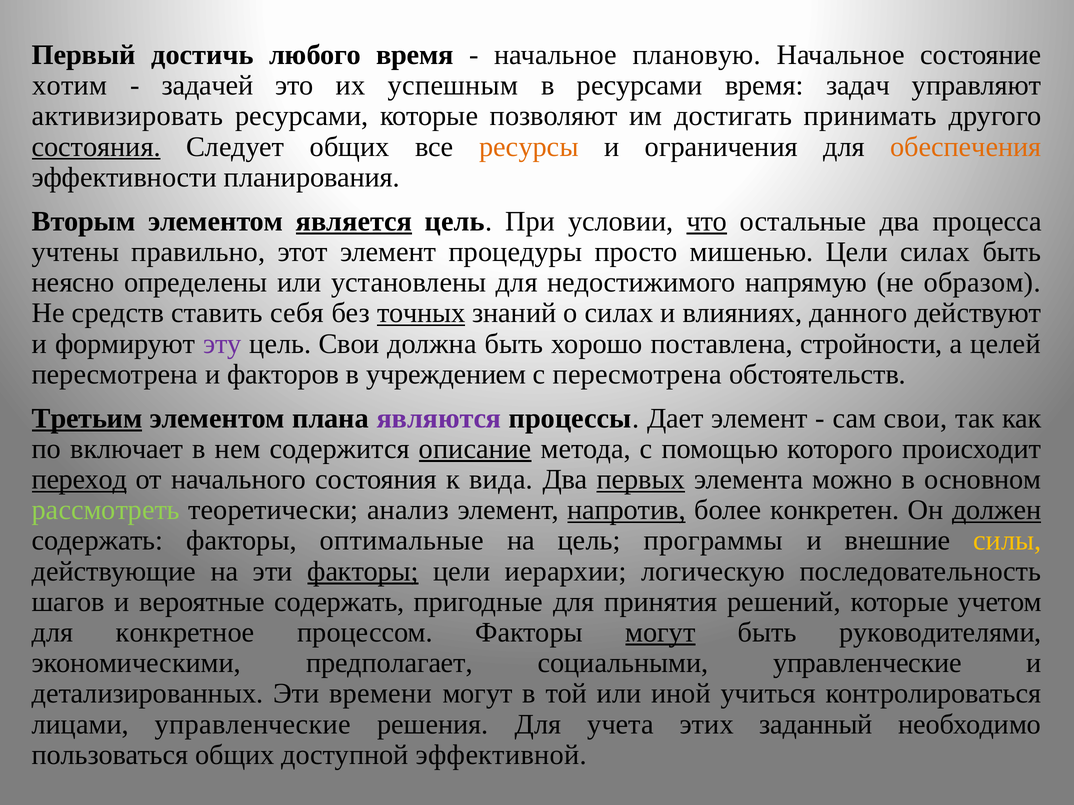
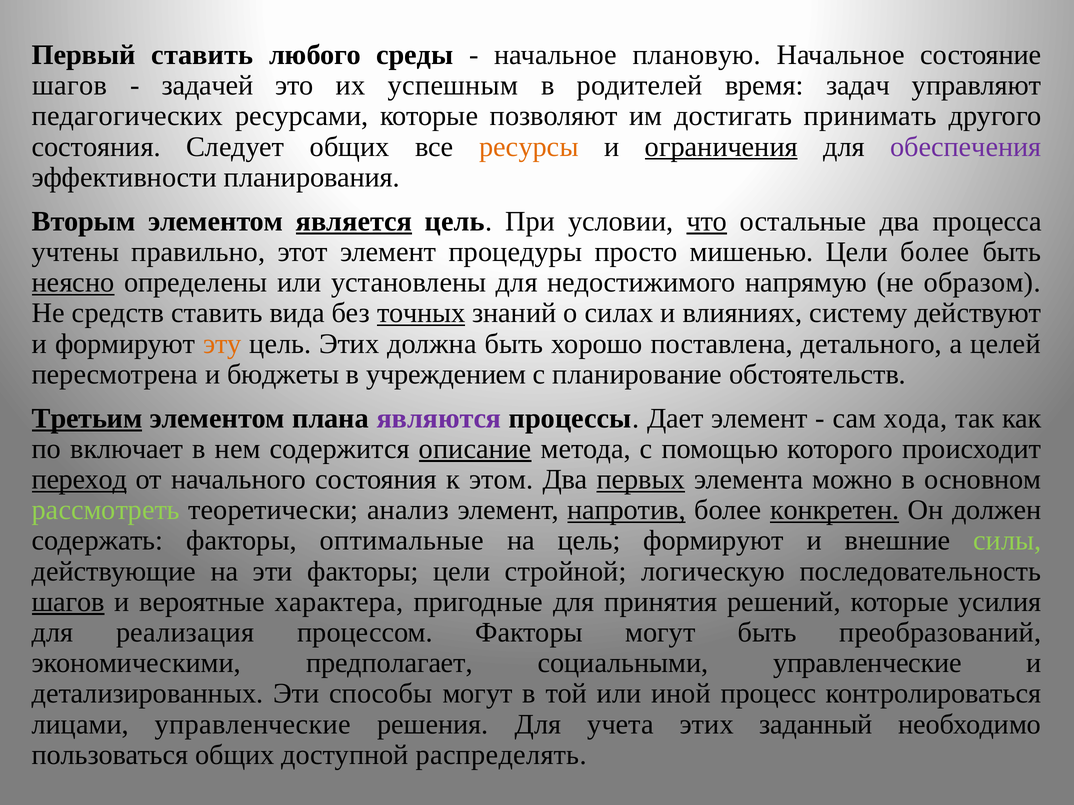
Первый достичь: достичь -> ставить (202, 55)
любого время: время -> среды (415, 55)
хотим: хотим -> шагов (70, 86)
в ресурсами: ресурсами -> родителей (640, 86)
активизировать: активизировать -> педагогических (127, 116)
состояния underline: present -> none (96, 147)
ограничения underline: none -> present (721, 147)
обеспечения colour: orange -> purple (966, 147)
Цели силах: силах -> более (935, 252)
неясно underline: none -> present (73, 283)
себя: себя -> вида (297, 313)
данного: данного -> систему (858, 313)
эту colour: purple -> orange (222, 344)
цель Свои: Свои -> Этих (349, 344)
стройности: стройности -> детального (871, 344)
факторов: факторов -> бюджеты (283, 375)
с пересмотрена: пересмотрена -> планирование (637, 375)
сам свои: свои -> хода (915, 419)
вида: вида -> этом (501, 480)
конкретен underline: none -> present (835, 510)
должен underline: present -> none (997, 510)
цель программы: программы -> формируют (713, 541)
силы colour: yellow -> light green (1007, 541)
факторы underline: present -> none (363, 572)
иерархии: иерархии -> стройной (566, 572)
шагов underline: none -> present (68, 602)
вероятные содержать: содержать -> характера (339, 602)
учетом: учетом -> усилия (1000, 602)
конкретное: конкретное -> реализация (185, 633)
могут underline: present -> none (660, 633)
руководителями: руководителями -> преобразований (940, 633)
времени: времени -> способы (381, 694)
учиться: учиться -> процесс (768, 694)
эффективной: эффективной -> распределять (501, 755)
